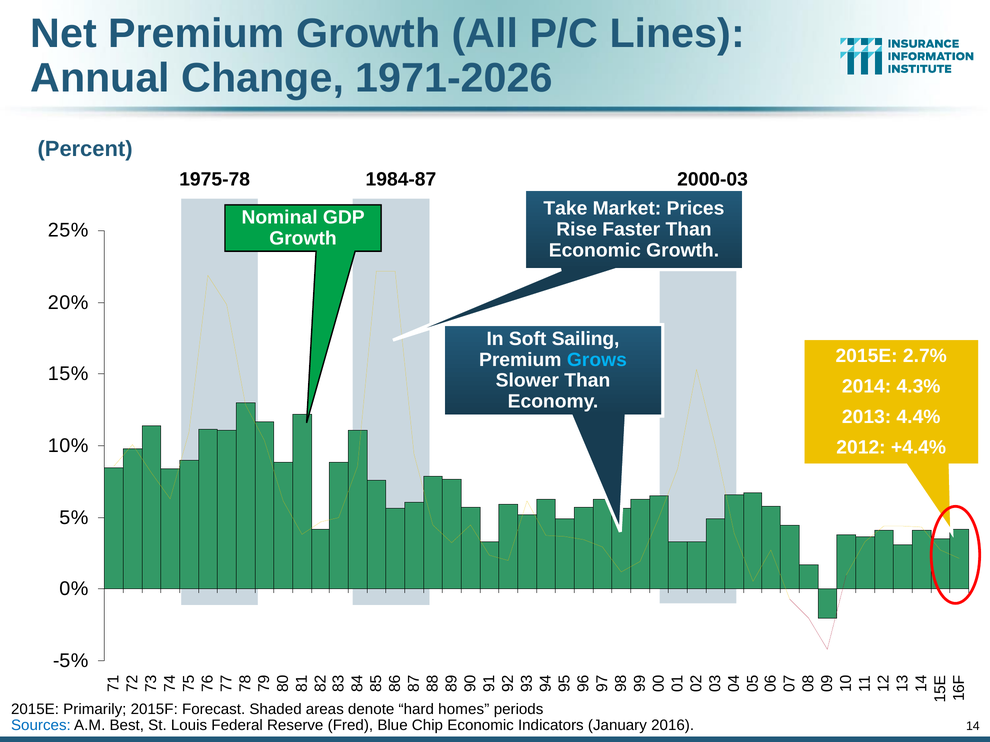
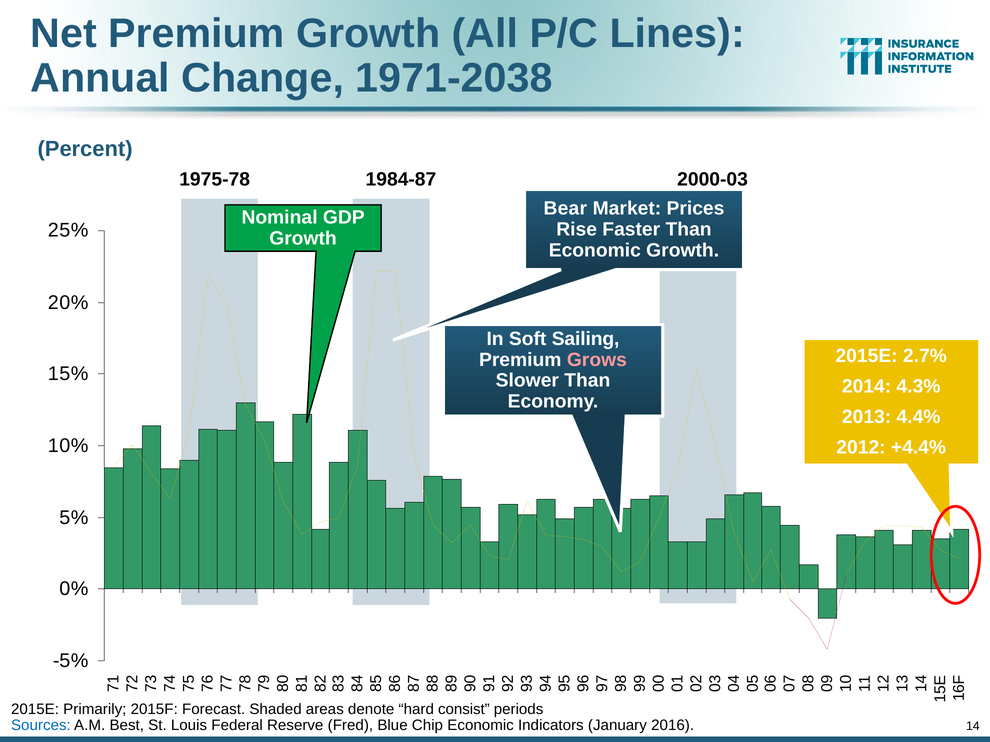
1971-2026: 1971-2026 -> 1971-2038 (454, 78)
Take: Take -> Bear (565, 209)
Grows colour: light blue -> pink (597, 360)
homes: homes -> consist (464, 710)
